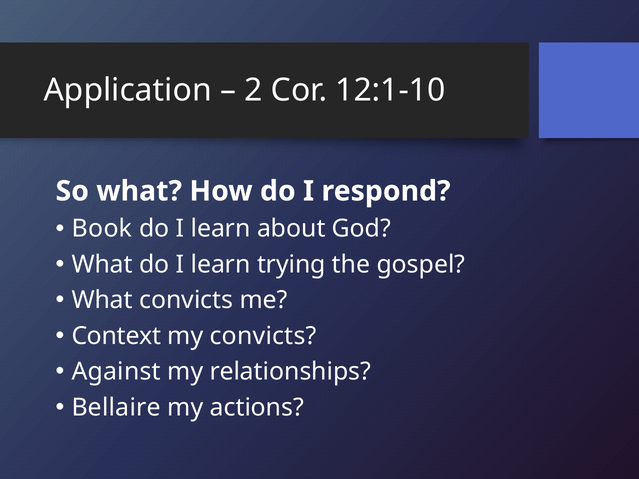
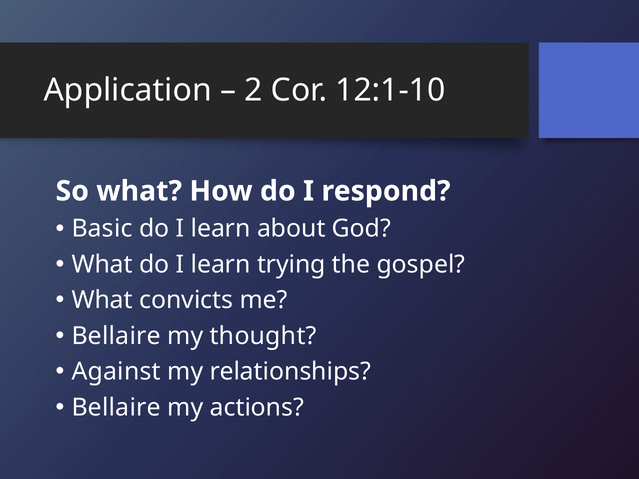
Book: Book -> Basic (102, 229)
Context: Context -> Bellaire (116, 336)
my convicts: convicts -> thought (263, 336)
